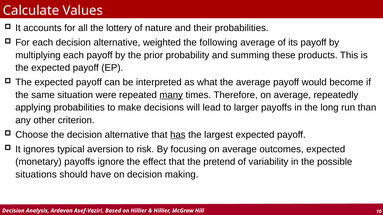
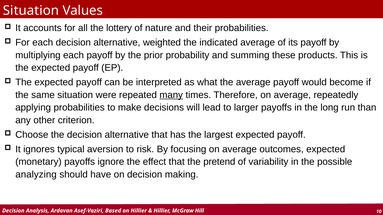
Calculate: Calculate -> Situation (31, 10)
following: following -> indicated (219, 43)
has underline: present -> none (178, 135)
situations: situations -> analyzing (36, 175)
